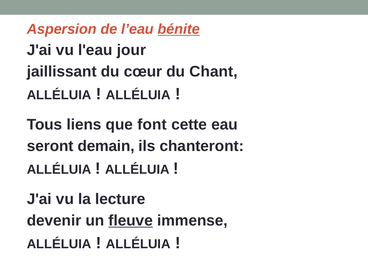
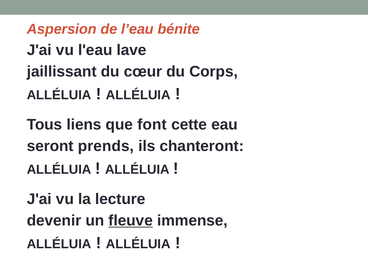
bénite underline: present -> none (179, 29)
jour: jour -> lave (132, 50)
Chant: Chant -> Corps (214, 72)
demain: demain -> prends (106, 146)
